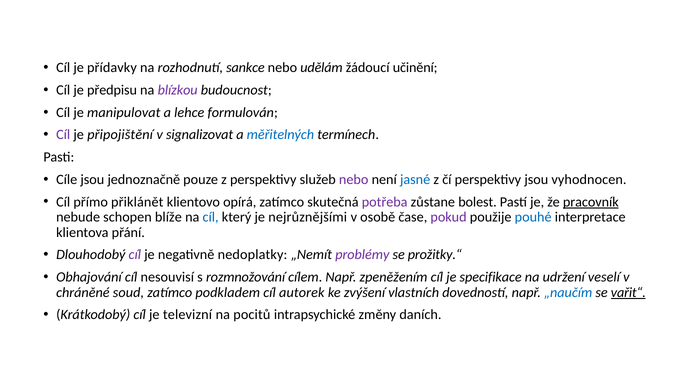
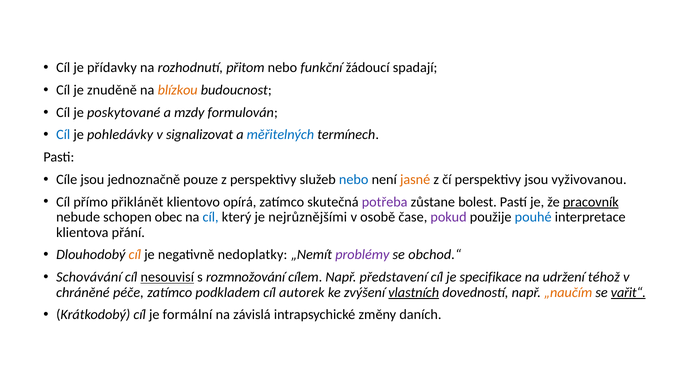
sankce: sankce -> přitom (245, 68)
udělám: udělám -> funkční (321, 68)
učinění: učinění -> spadají (415, 68)
předpisu: předpisu -> znuděně (112, 90)
blízkou colour: purple -> orange (178, 90)
manipulovat: manipulovat -> poskytované (124, 113)
lehce: lehce -> mzdy (189, 113)
Cíl colour: purple -> blue (63, 135)
připojištění: připojištění -> pohledávky (120, 135)
nebo colour: purple -> blue (354, 180)
jasné colour: blue -> orange (415, 180)
vyhodnocen: vyhodnocen -> vyživovanou (589, 180)
blíže: blíže -> obec (168, 217)
cíl colour: purple -> orange (135, 255)
prožitky.“: prožitky.“ -> obchod.“ (435, 255)
Obhajování: Obhajování -> Schovávání (89, 278)
nesouvisí underline: none -> present (167, 278)
zpeněžením: zpeněžením -> představení (393, 278)
veselí: veselí -> téhož (604, 278)
soud: soud -> péče (128, 293)
vlastních underline: none -> present (414, 293)
„naučím colour: blue -> orange (568, 293)
televizní: televizní -> formální (188, 315)
pocitů: pocitů -> závislá (252, 315)
